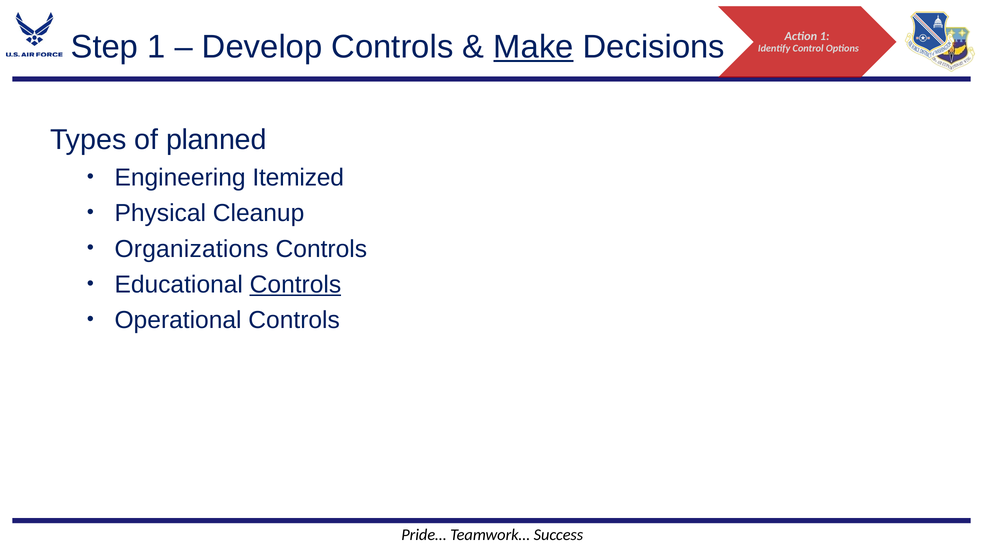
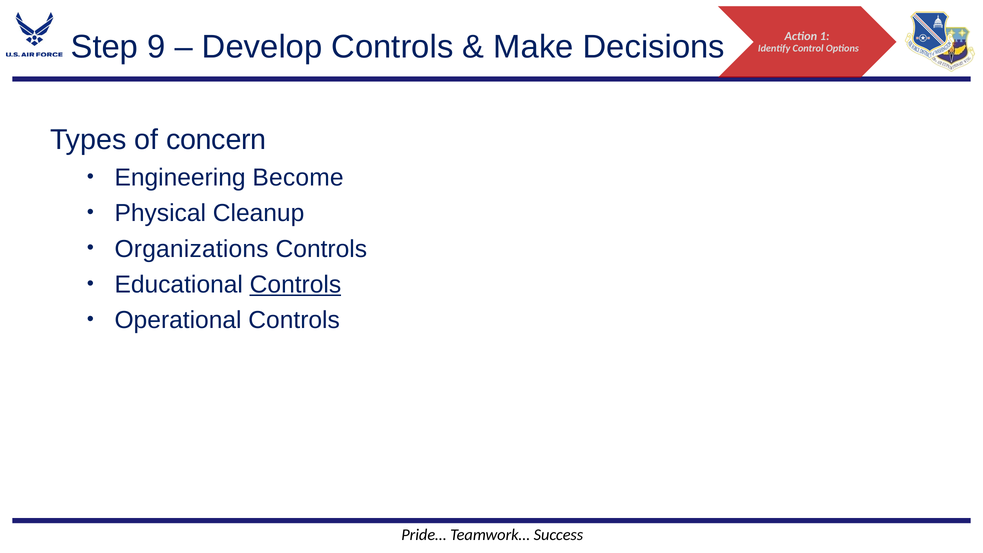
Step 1: 1 -> 9 (156, 47)
Make underline: present -> none (534, 47)
planned: planned -> concern (216, 140)
Itemized: Itemized -> Become (298, 178)
